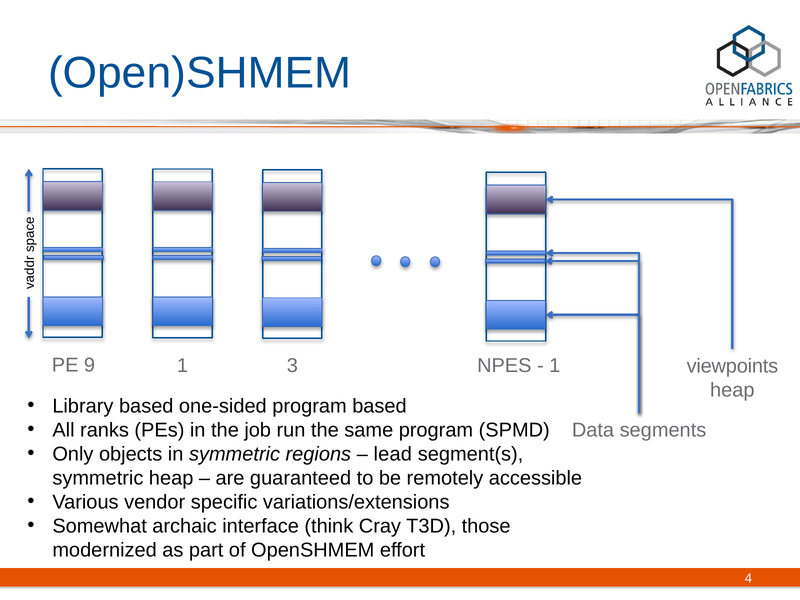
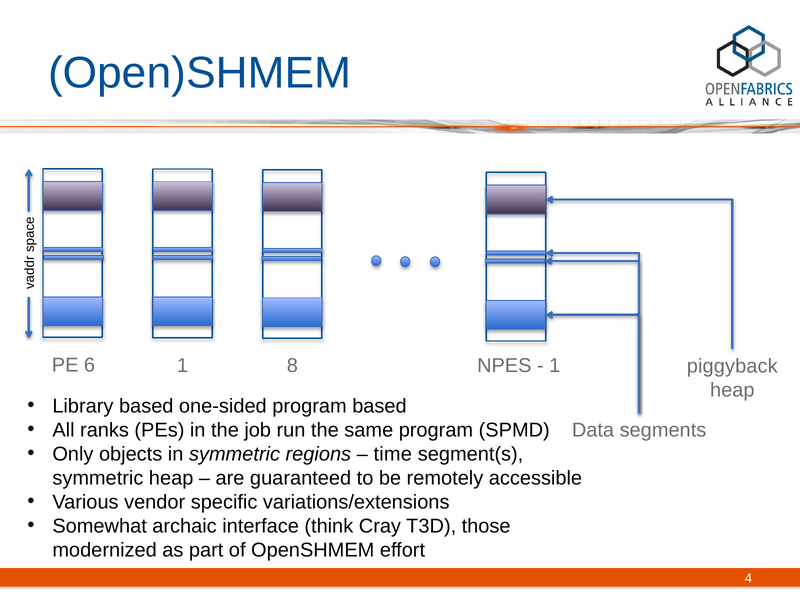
9: 9 -> 6 (90, 365)
3: 3 -> 8 (292, 366)
viewpoints: viewpoints -> piggyback (732, 366)
lead: lead -> time (393, 454)
